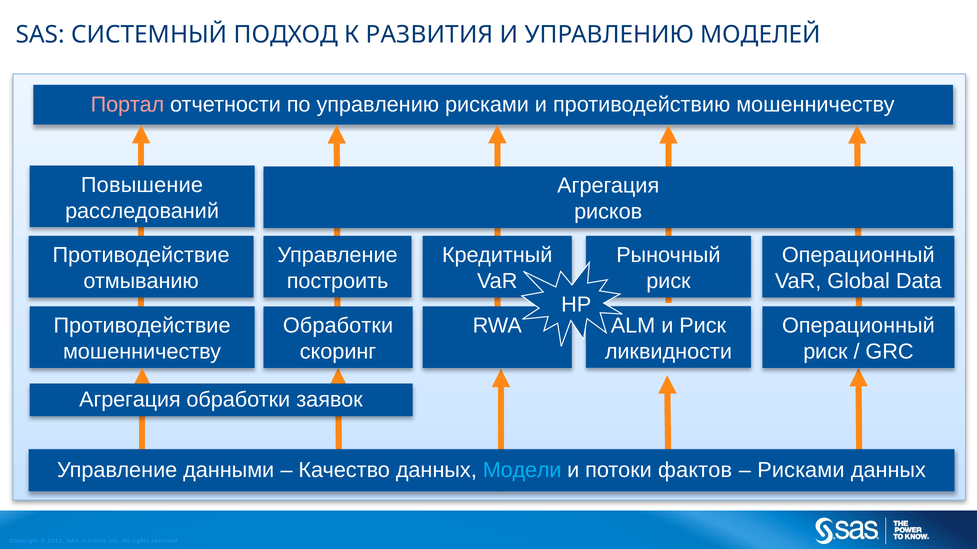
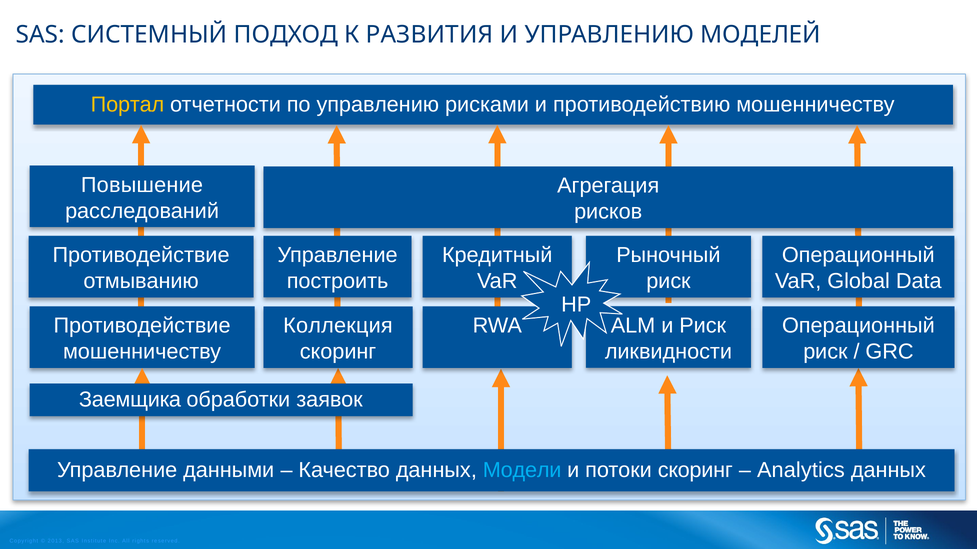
Портал colour: pink -> yellow (127, 105)
Обработки: Обработки -> Коллекция (338, 326)
Агрегация: Агрегация -> Заемщика (130, 400)
потоки фактов: фактов -> скоринг (695, 471)
Рисками: Рисками -> Analytics (801, 471)
